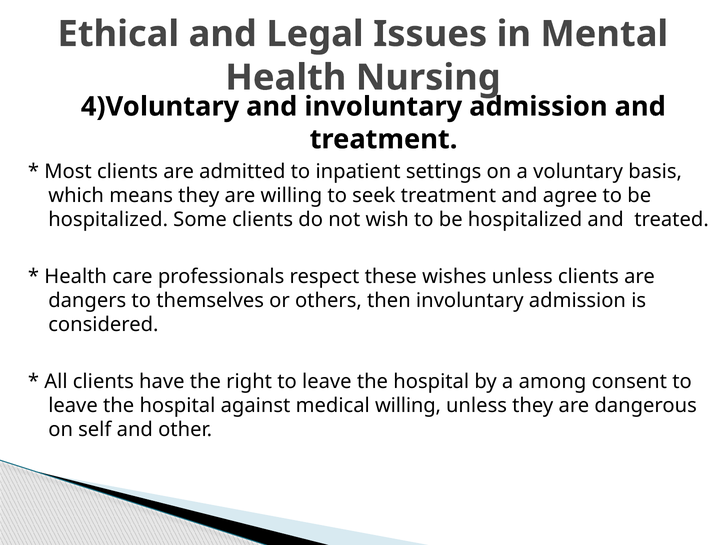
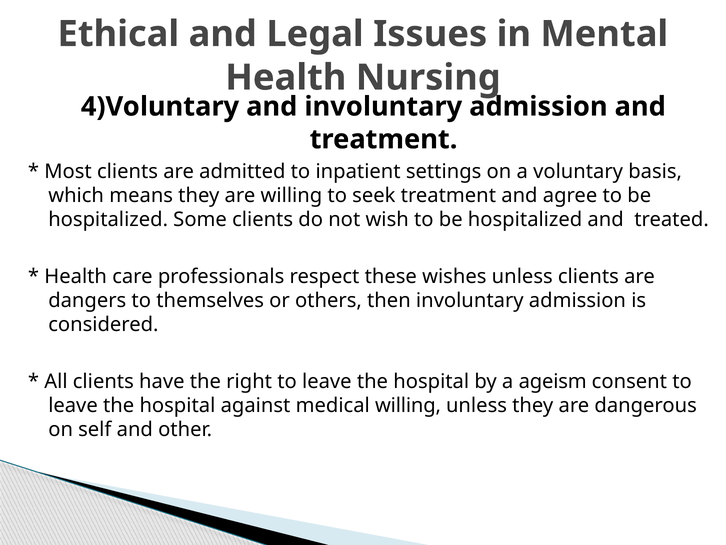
among: among -> ageism (553, 381)
